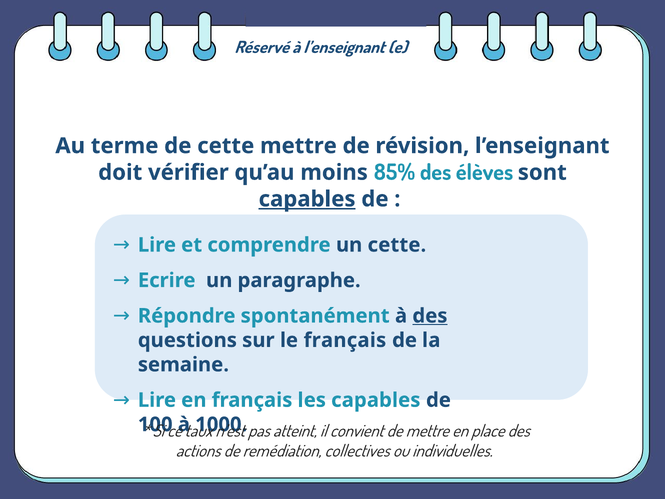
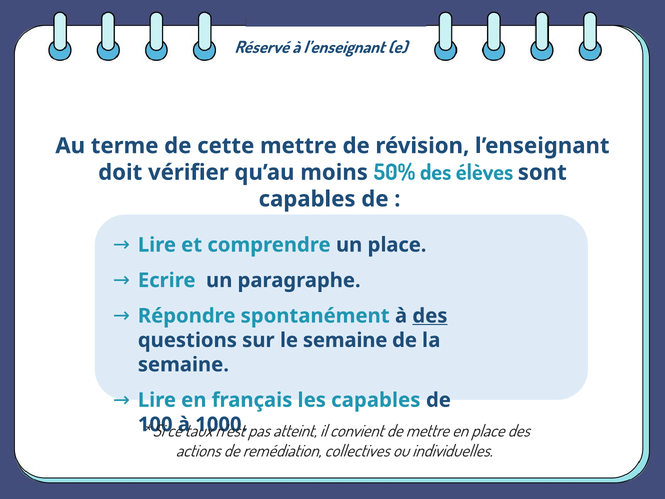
85%: 85% -> 50% (394, 172)
capables underline: present -> none (307, 199)
un cette: cette -> place (397, 245)
le français: français -> semaine (345, 340)
